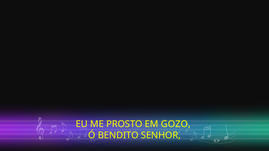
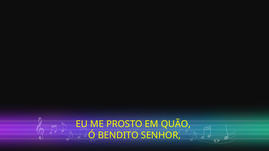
GOZO: GOZO -> QUÃO (176, 124)
